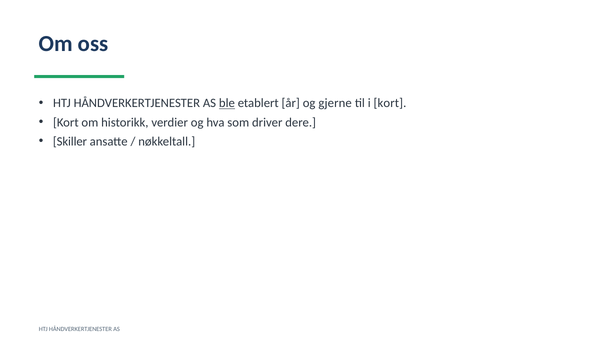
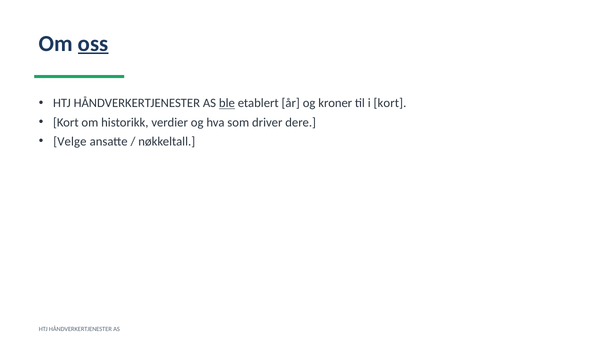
oss underline: none -> present (93, 43)
gjerne: gjerne -> kroner (335, 103)
Skiller: Skiller -> Velge (70, 141)
